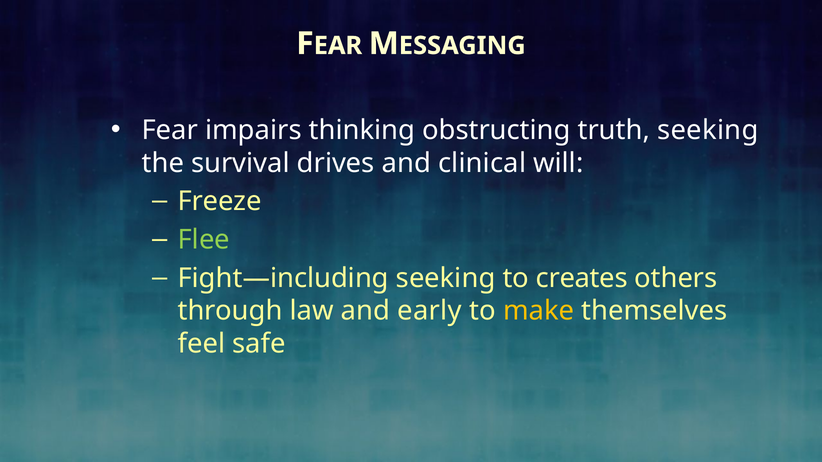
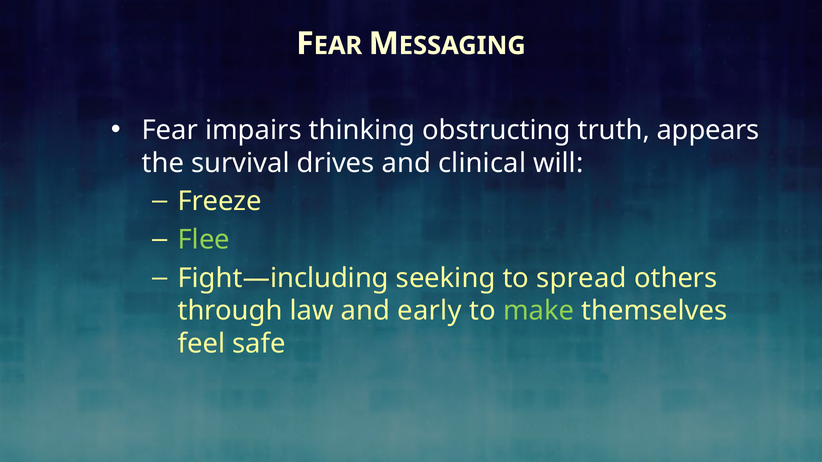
truth seeking: seeking -> appears (708, 130)
creates: creates -> spread (581, 278)
make colour: yellow -> light green (539, 311)
